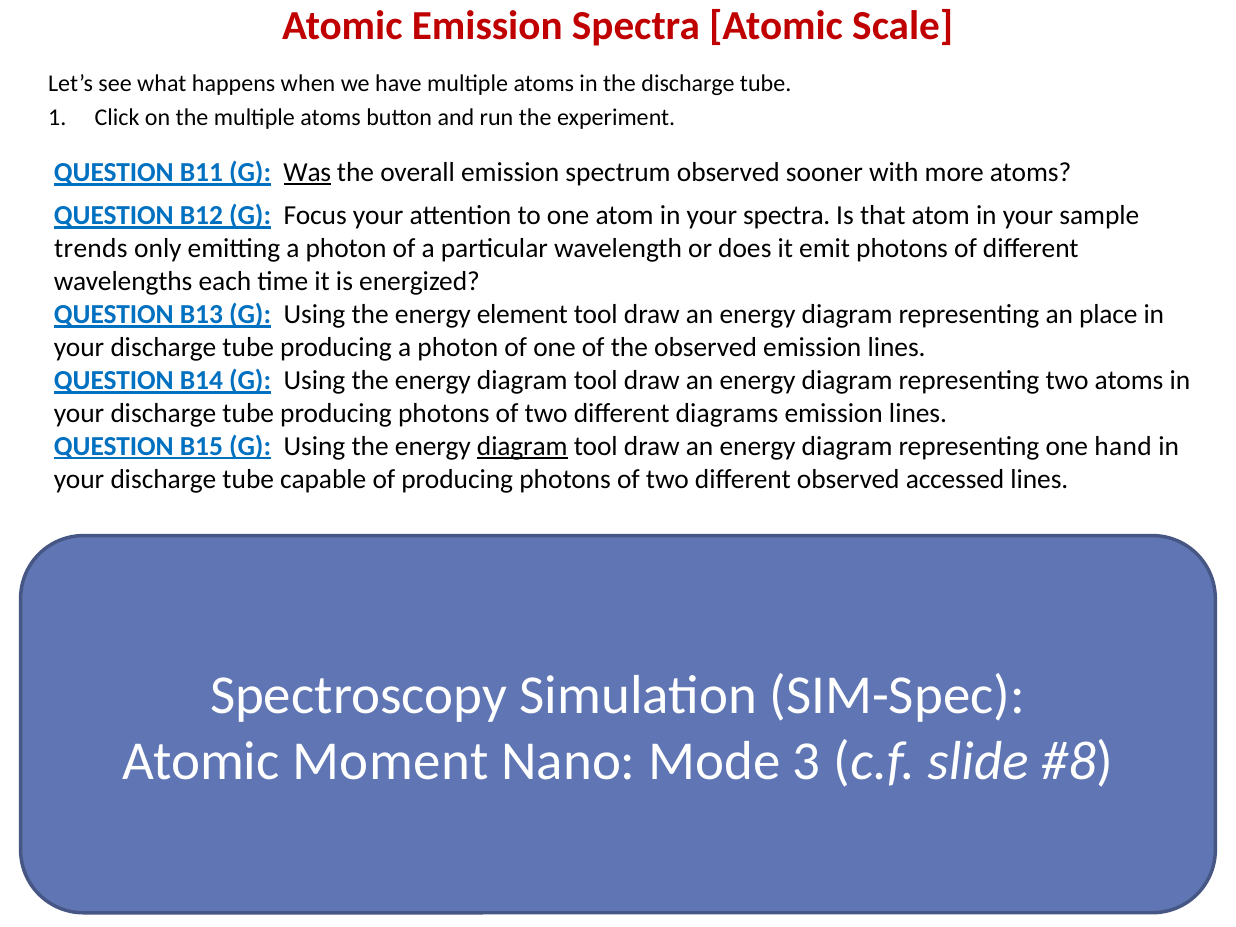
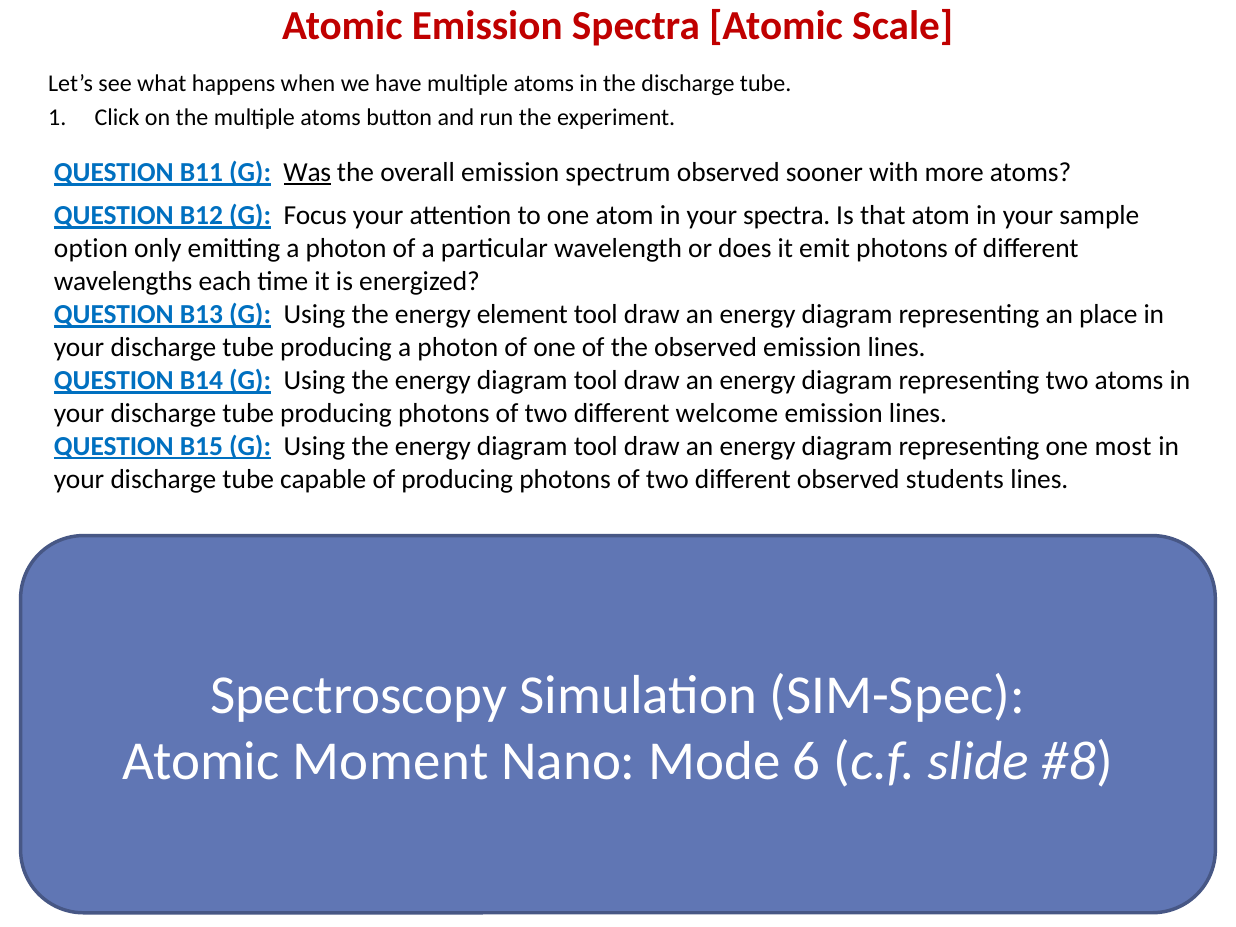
trends: trends -> option (91, 248)
diagrams: diagrams -> welcome (727, 413)
diagram underline: present -> none (522, 446)
hand: hand -> most (1123, 446)
accessed: accessed -> students (955, 479)
3: 3 -> 6 (807, 761)
